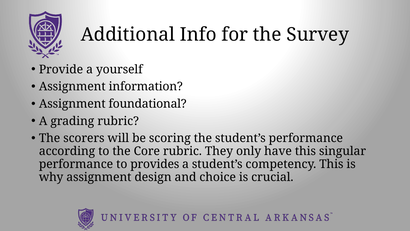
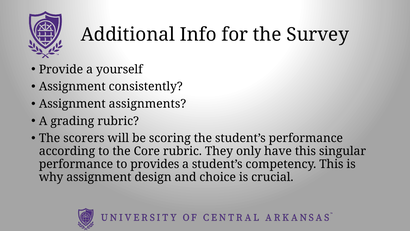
information: information -> consistently (146, 87)
foundational: foundational -> assignments (147, 104)
